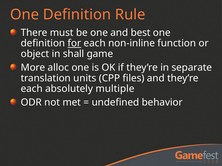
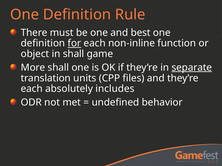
More alloc: alloc -> shall (58, 68)
separate underline: none -> present (192, 68)
multiple: multiple -> includes (115, 89)
